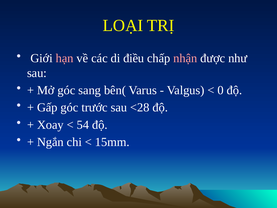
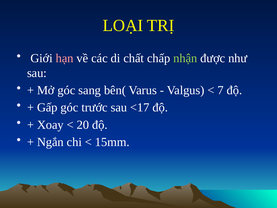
điều: điều -> chất (134, 58)
nhận colour: pink -> light green (185, 58)
0: 0 -> 7 (221, 90)
<28: <28 -> <17 (140, 107)
54: 54 -> 20 (83, 125)
